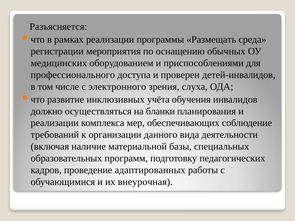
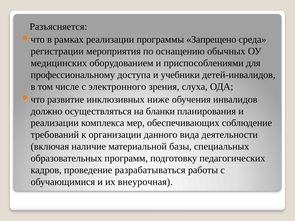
Размещать: Размещать -> Запрещено (211, 39)
профессионального: профессионального -> профессиональному (73, 75)
проверен: проверен -> учебники (180, 75)
учёта: учёта -> ниже (158, 99)
адаптированных: адаптированных -> разрабатываться (150, 170)
